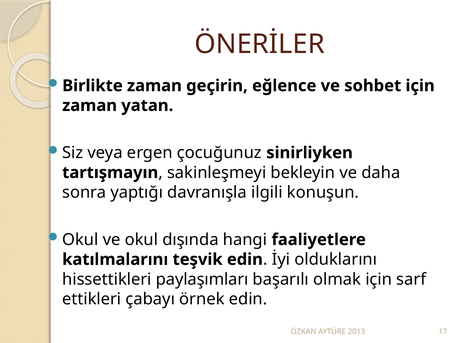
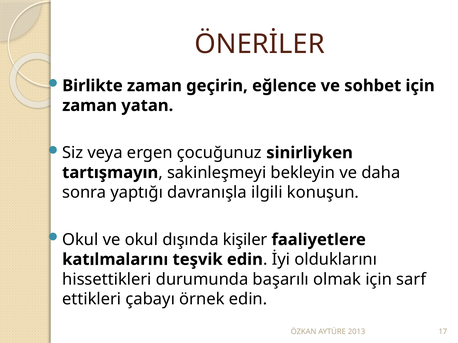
hangi: hangi -> kişiler (245, 240)
paylaşımları: paylaşımları -> durumunda (202, 280)
